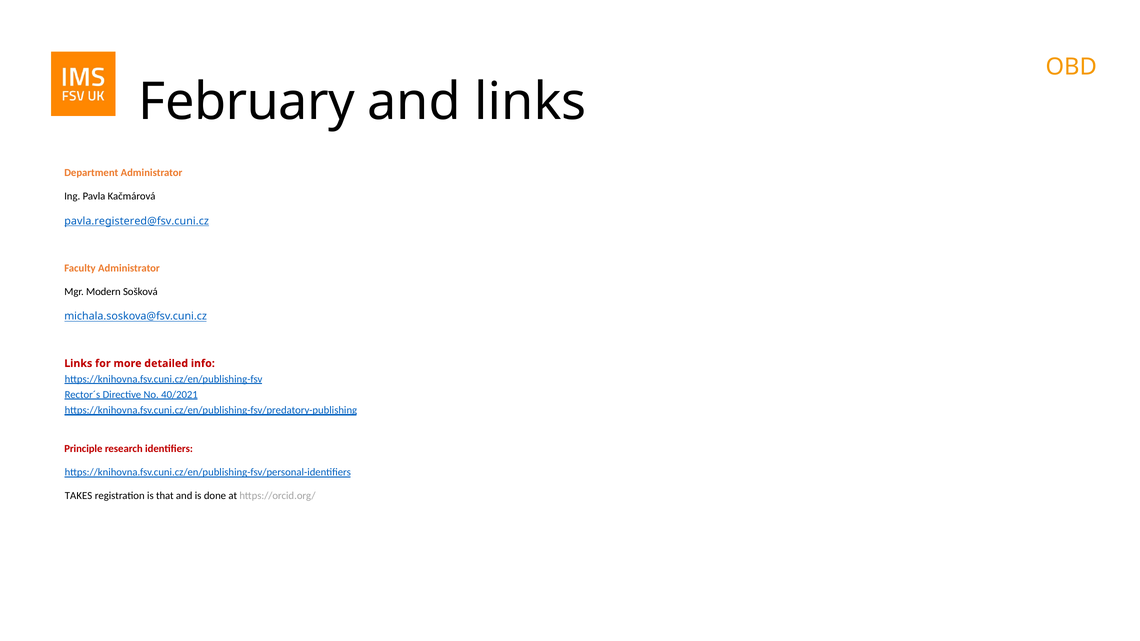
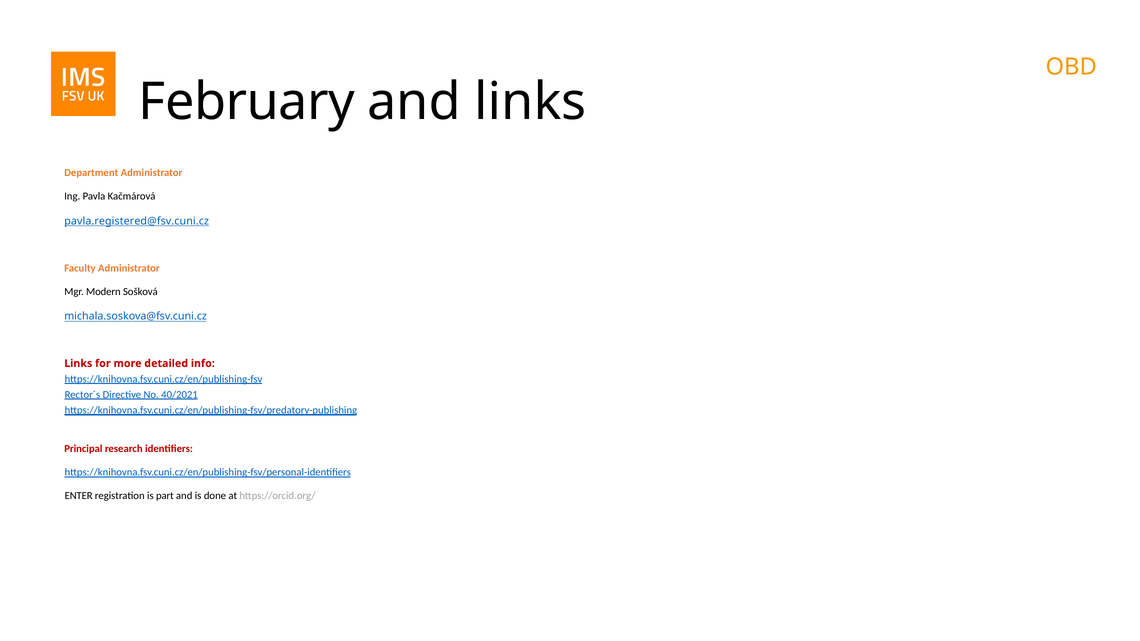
Principle: Principle -> Principal (83, 449)
TAKES: TAKES -> ENTER (79, 496)
that: that -> part (165, 496)
